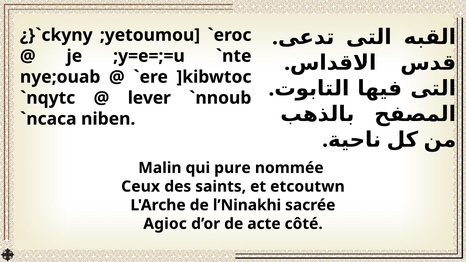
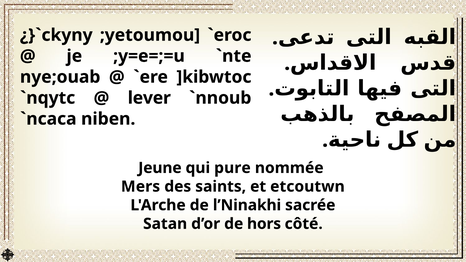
Malin: Malin -> Jeune (160, 168)
Ceux: Ceux -> Mers (141, 187)
Agioc: Agioc -> Satan (165, 224)
acte: acte -> hors (264, 224)
